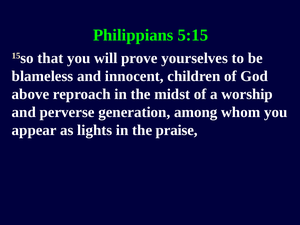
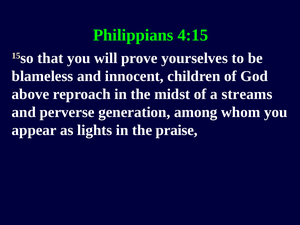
5:15: 5:15 -> 4:15 (193, 35)
worship: worship -> streams (247, 94)
